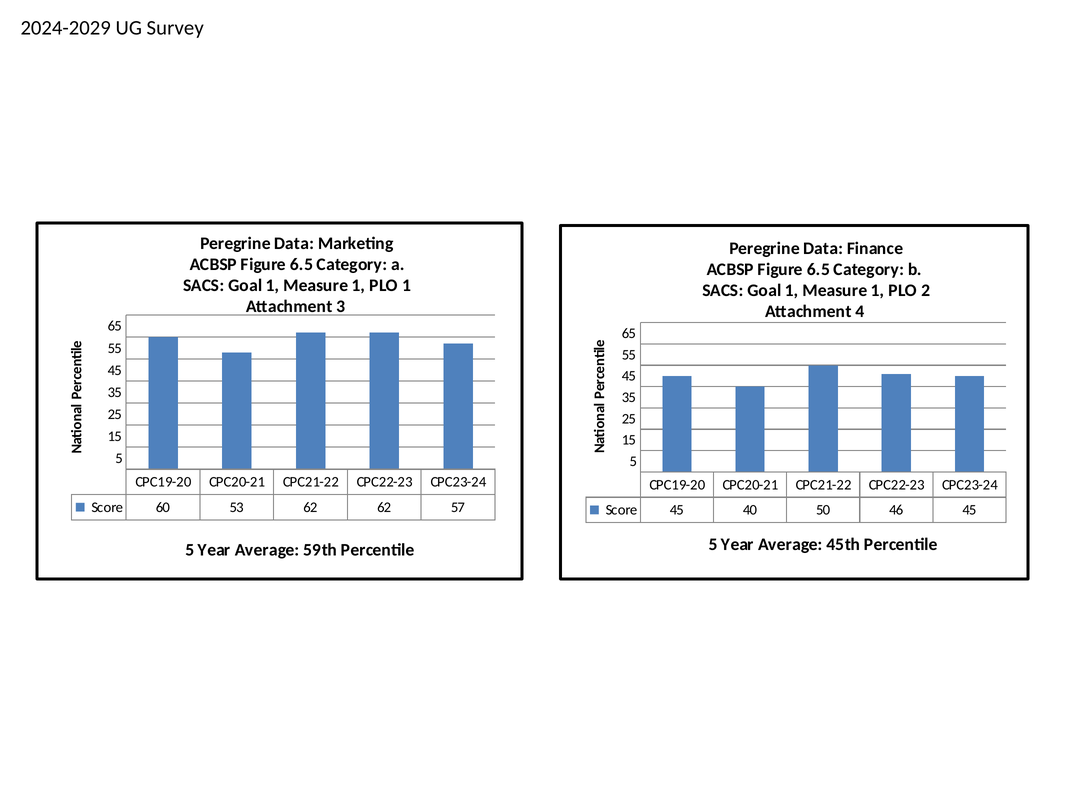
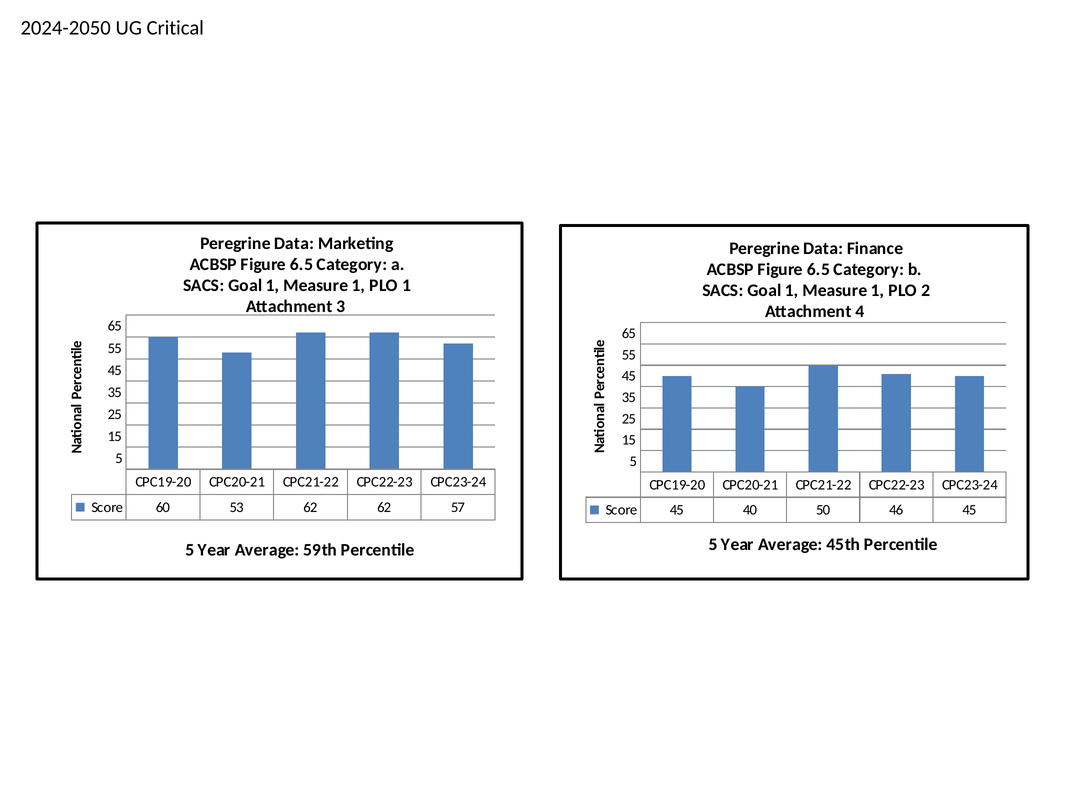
2024-2029: 2024-2029 -> 2024-2050 (66, 28)
Survey: Survey -> Critical (175, 28)
